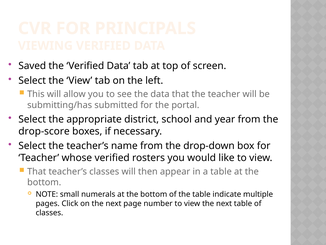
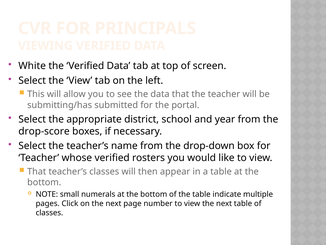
Saved: Saved -> White (32, 66)
